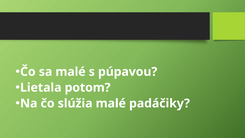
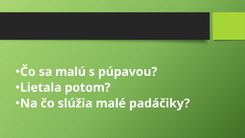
sa malé: malé -> malú (71, 72)
